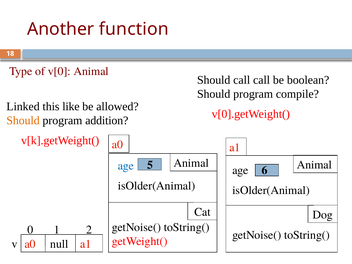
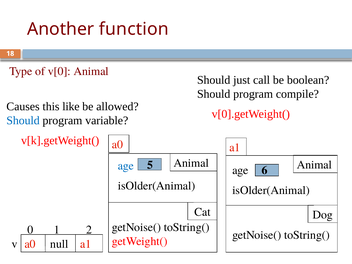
Should call: call -> just (242, 80)
Linked: Linked -> Causes (23, 106)
Should colour: orange -> blue (23, 120)
addition: addition -> variable (107, 120)
